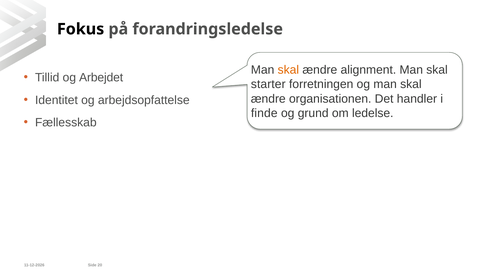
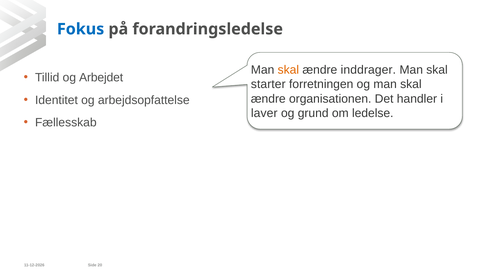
Fokus colour: black -> blue (81, 29)
alignment: alignment -> inddrager (368, 70)
finde: finde -> laver (264, 113)
